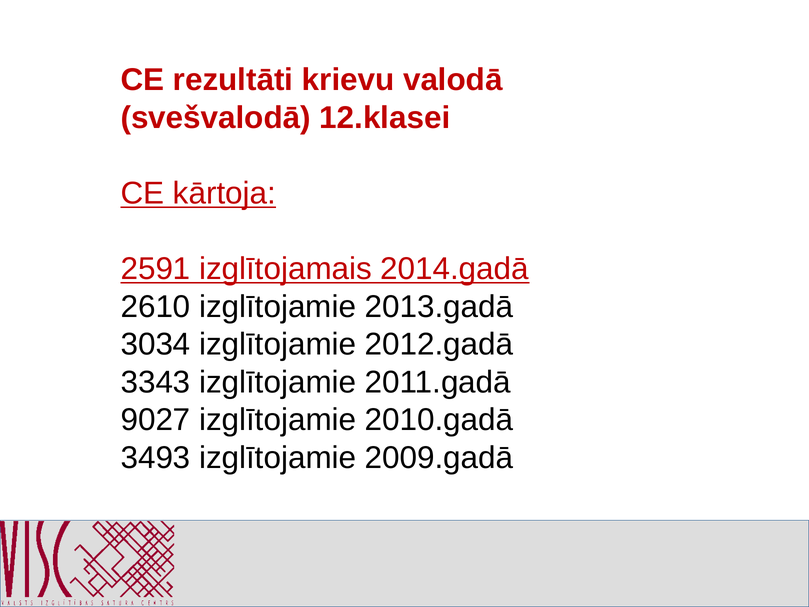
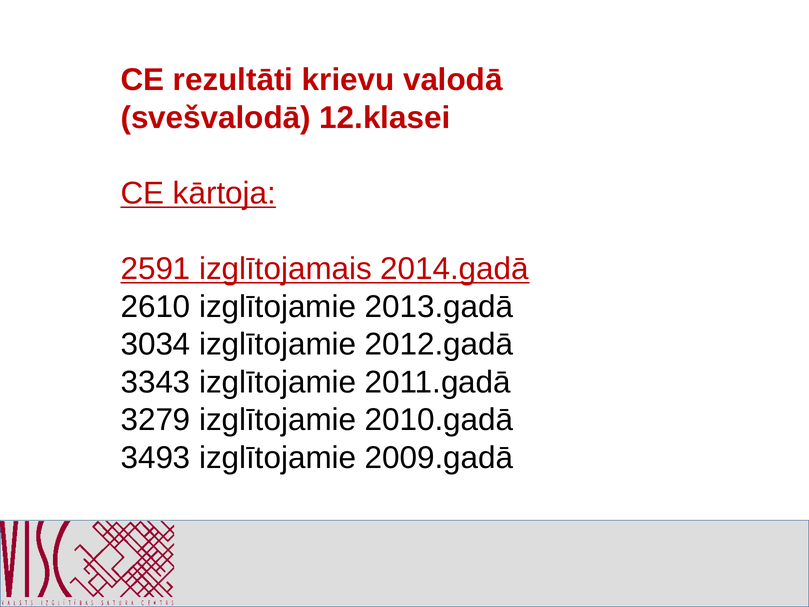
9027: 9027 -> 3279 (156, 420)
